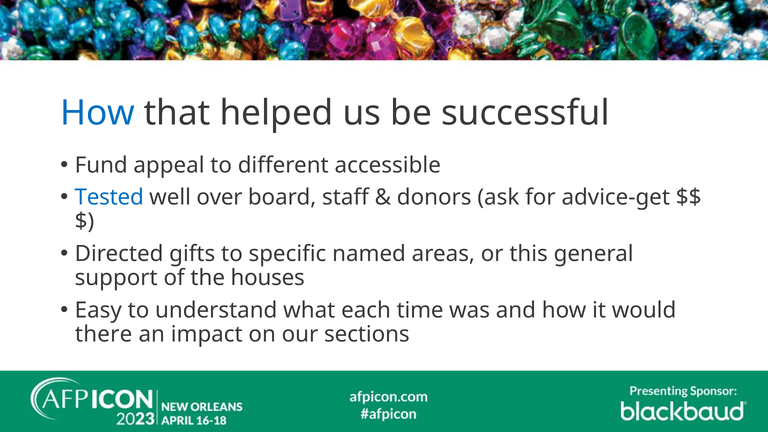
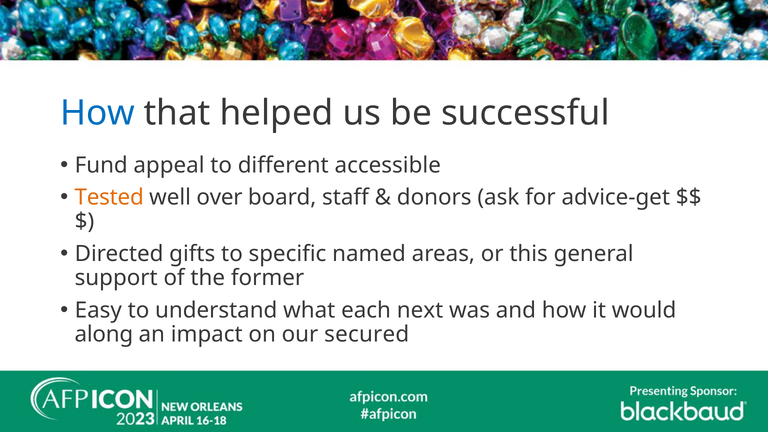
Tested colour: blue -> orange (109, 197)
houses: houses -> former (268, 278)
time: time -> next (420, 310)
there: there -> along (104, 334)
sections: sections -> secured (367, 334)
